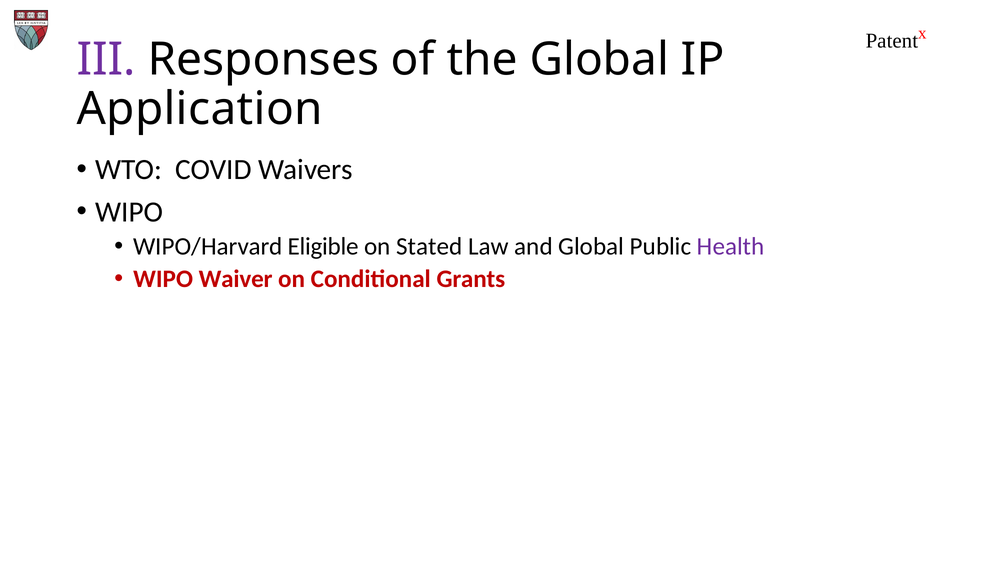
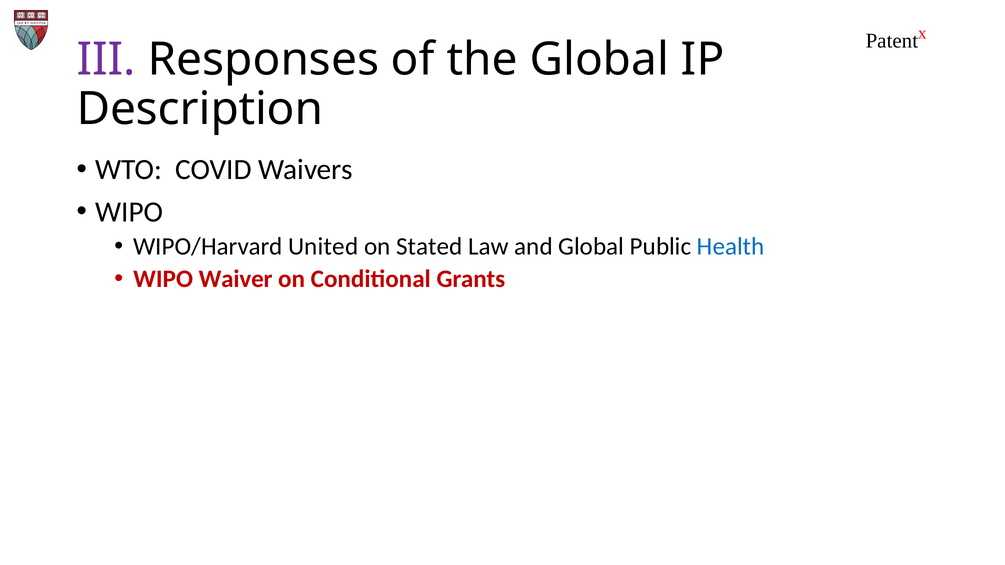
Application: Application -> Description (200, 109)
Eligible: Eligible -> United (323, 247)
Health colour: purple -> blue (731, 247)
